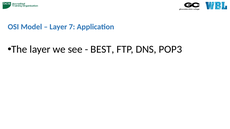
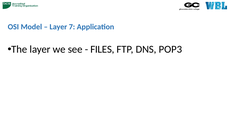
BEST: BEST -> FILES (102, 49)
